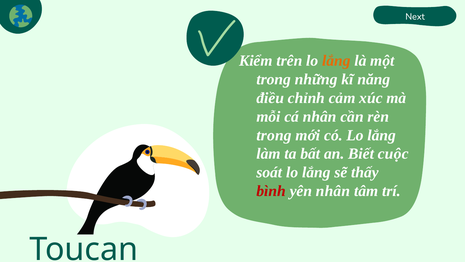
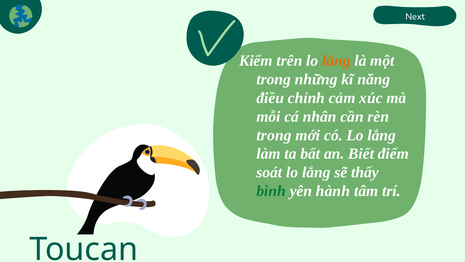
cuộc: cuộc -> điểm (393, 154)
bình colour: red -> green (271, 191)
yên nhân: nhân -> hành (333, 191)
